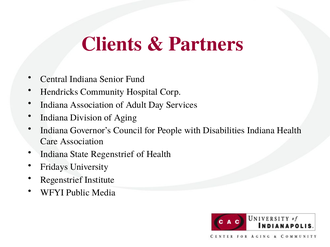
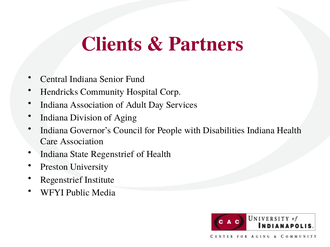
Fridays: Fridays -> Preston (54, 167)
